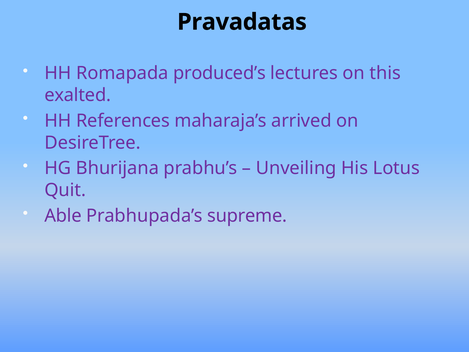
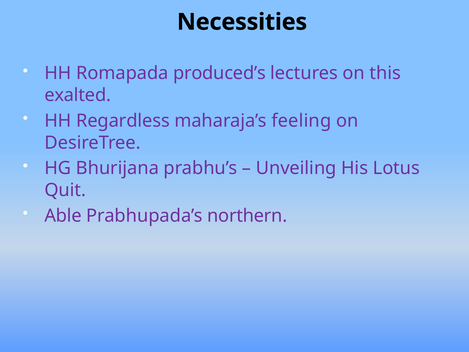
Pravadatas: Pravadatas -> Necessities (242, 22)
References: References -> Regardless (123, 121)
arrived: arrived -> feeling (301, 121)
supreme: supreme -> northern (247, 216)
